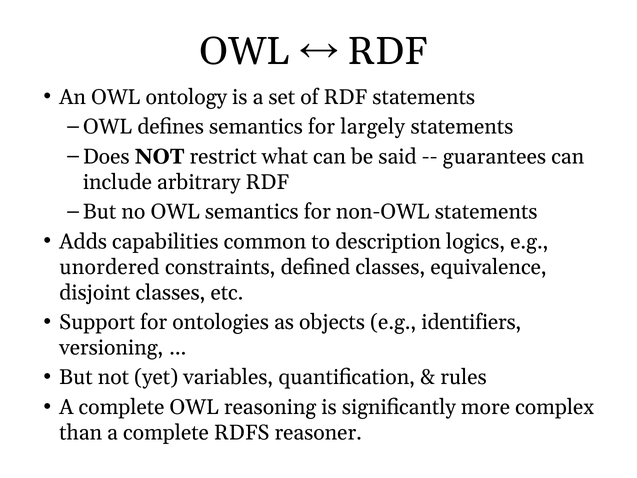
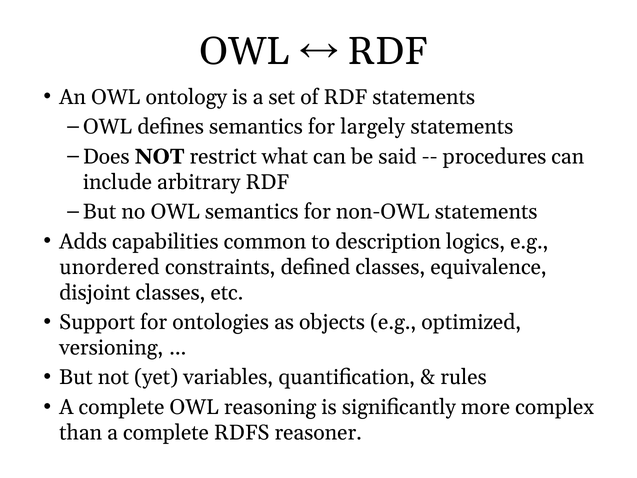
guarantees: guarantees -> procedures (495, 156)
identifiers: identifiers -> optimized (471, 322)
